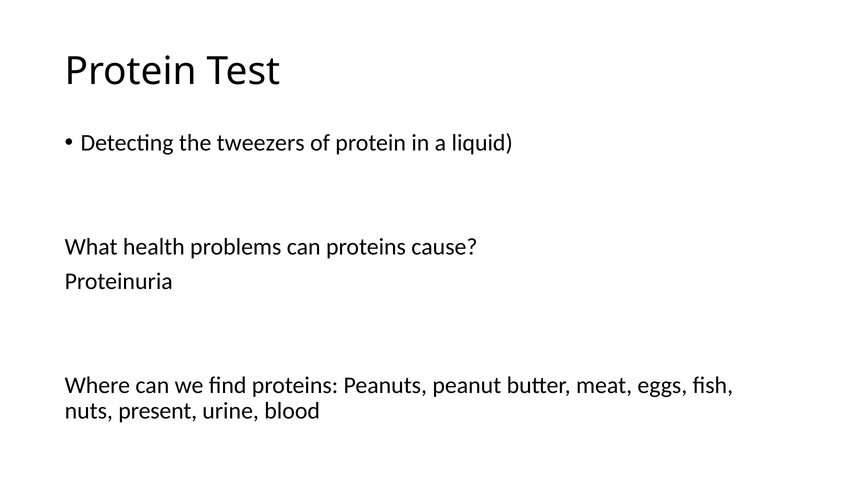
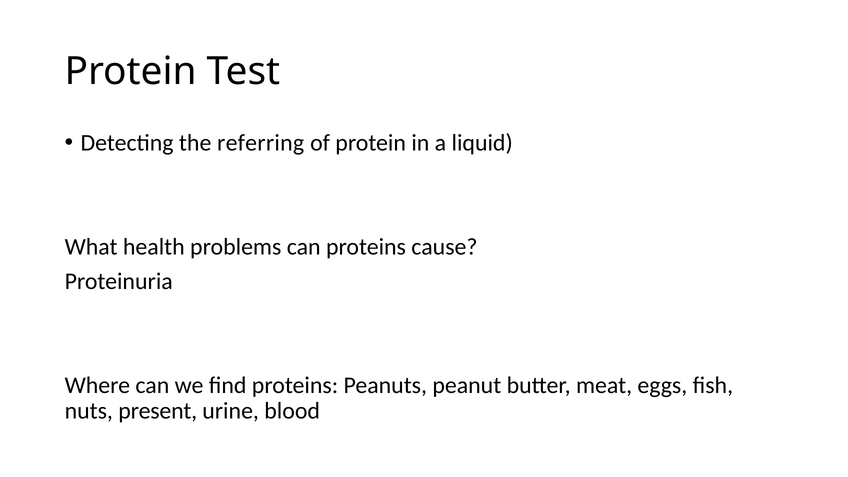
tweezers: tweezers -> referring (261, 143)
